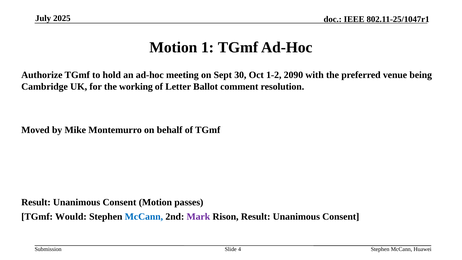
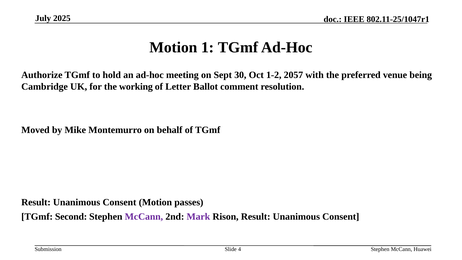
2090: 2090 -> 2057 (293, 75)
Would: Would -> Second (71, 217)
McCann colour: blue -> purple (144, 217)
